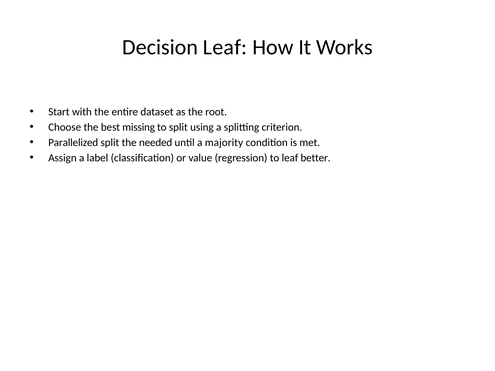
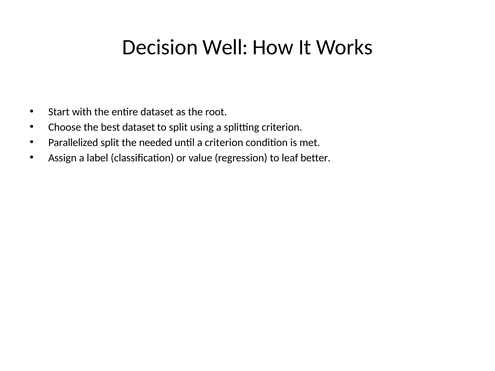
Decision Leaf: Leaf -> Well (225, 47)
best missing: missing -> dataset (139, 127)
a majority: majority -> criterion (224, 143)
